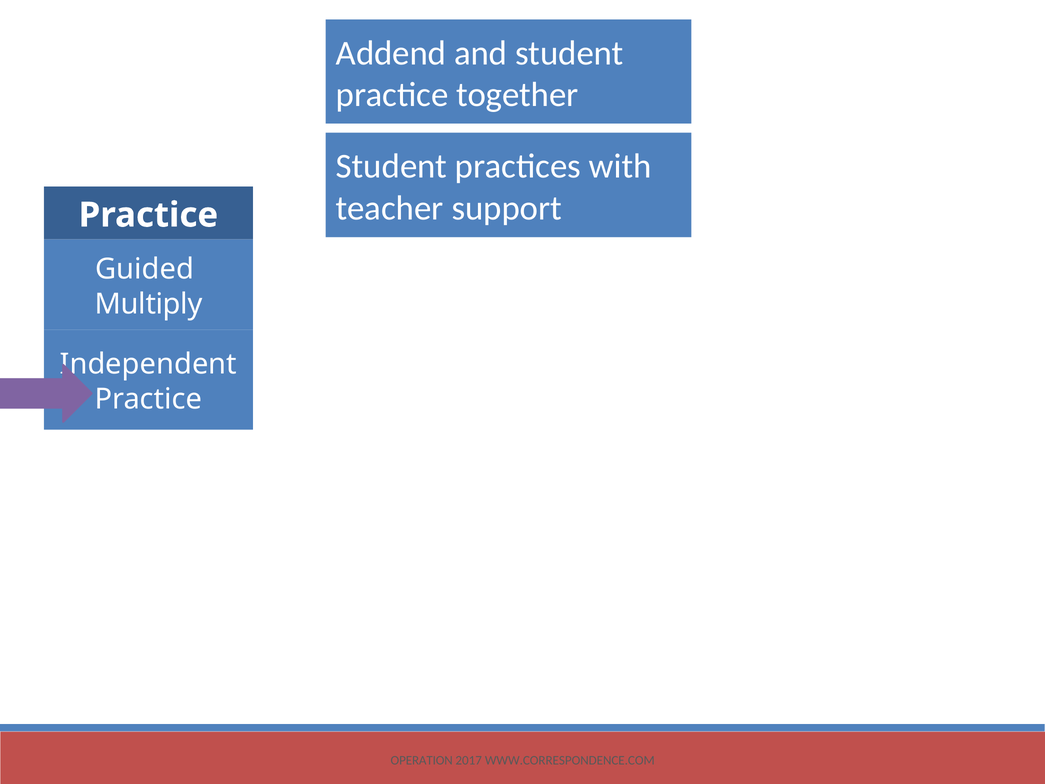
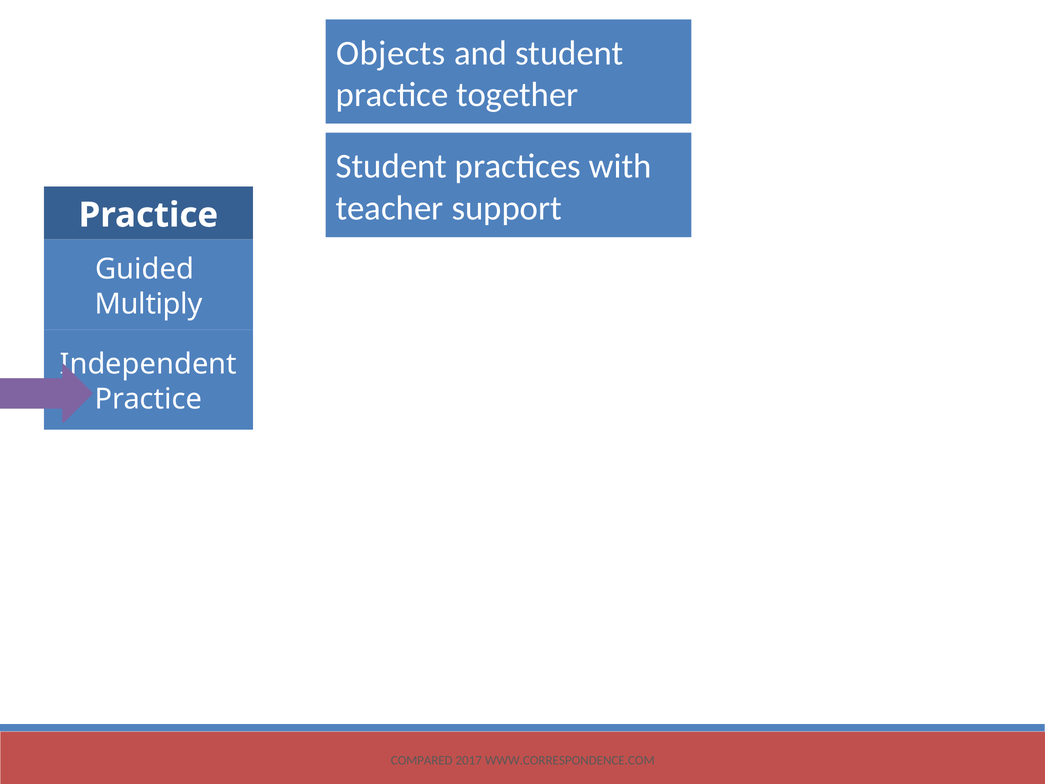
Addend: Addend -> Objects (391, 53)
OPERATION: OPERATION -> COMPARED (422, 760)
